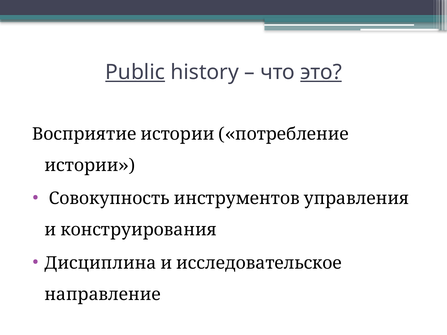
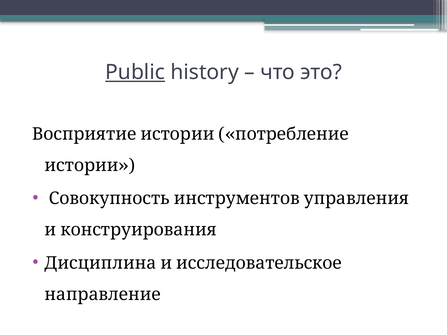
это underline: present -> none (321, 72)
